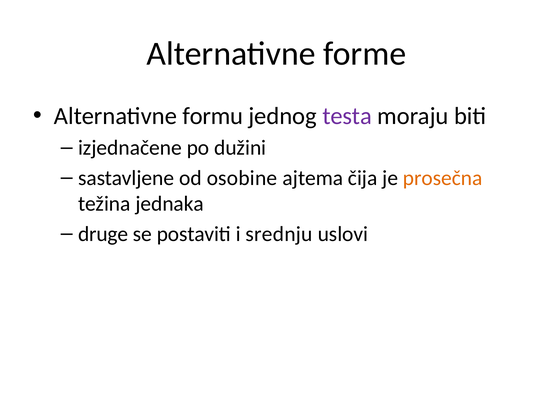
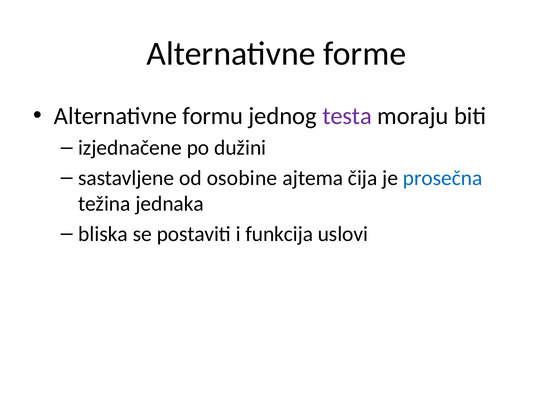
prosečna colour: orange -> blue (443, 178)
druge: druge -> bliska (103, 234)
srednju: srednju -> funkcija (279, 234)
